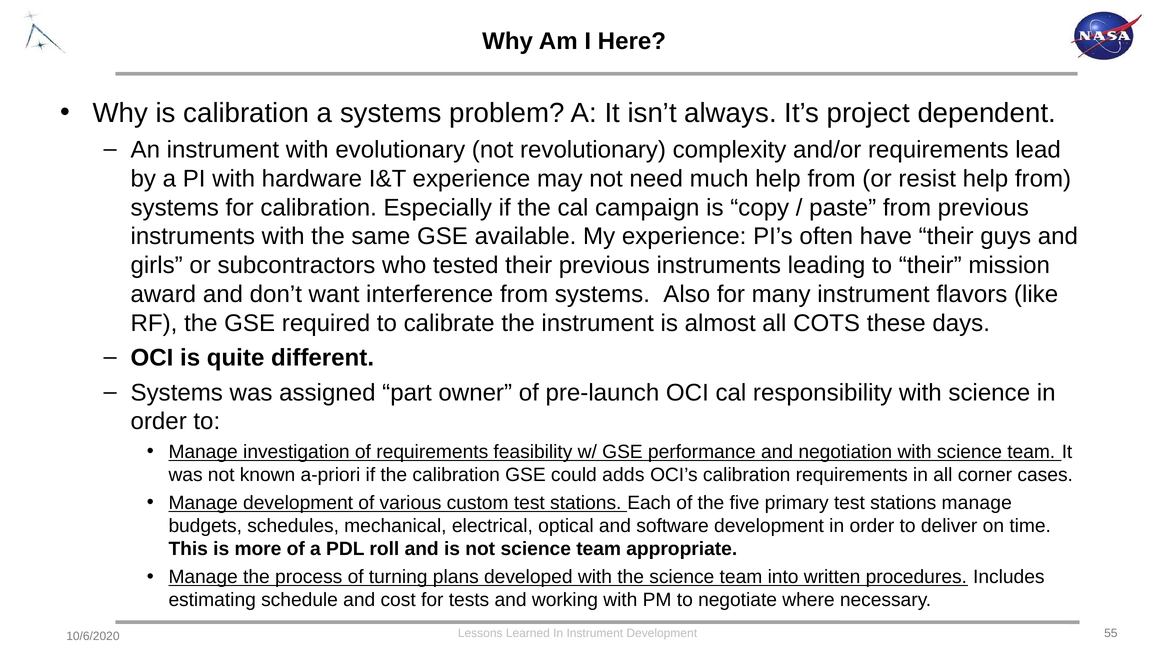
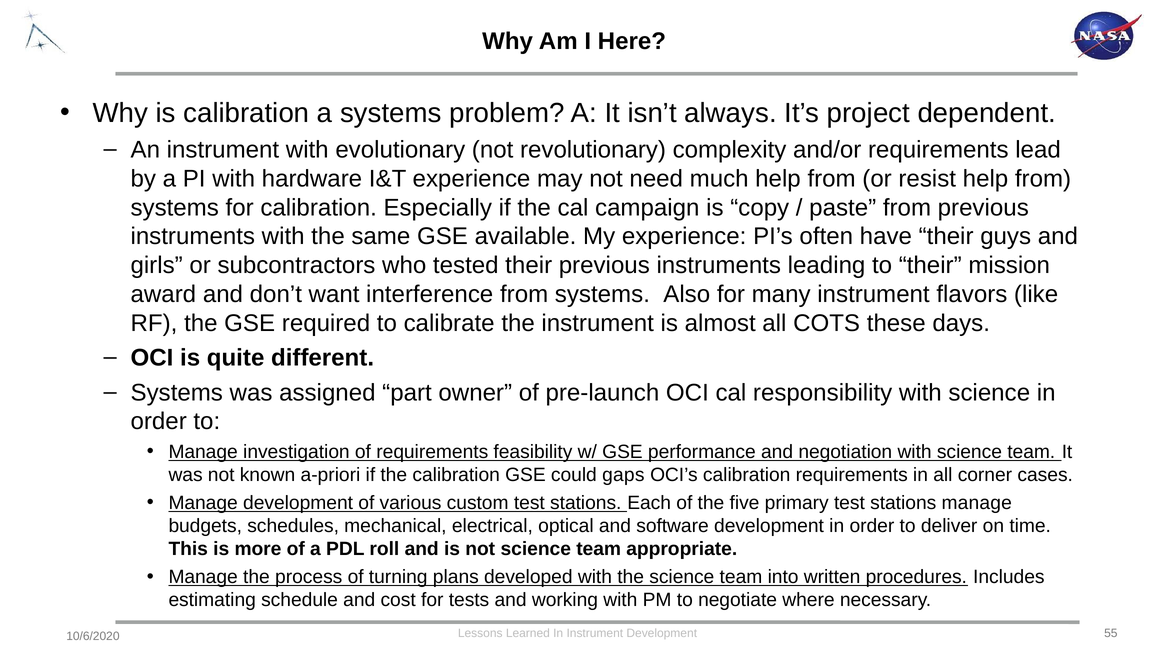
adds: adds -> gaps (623, 475)
